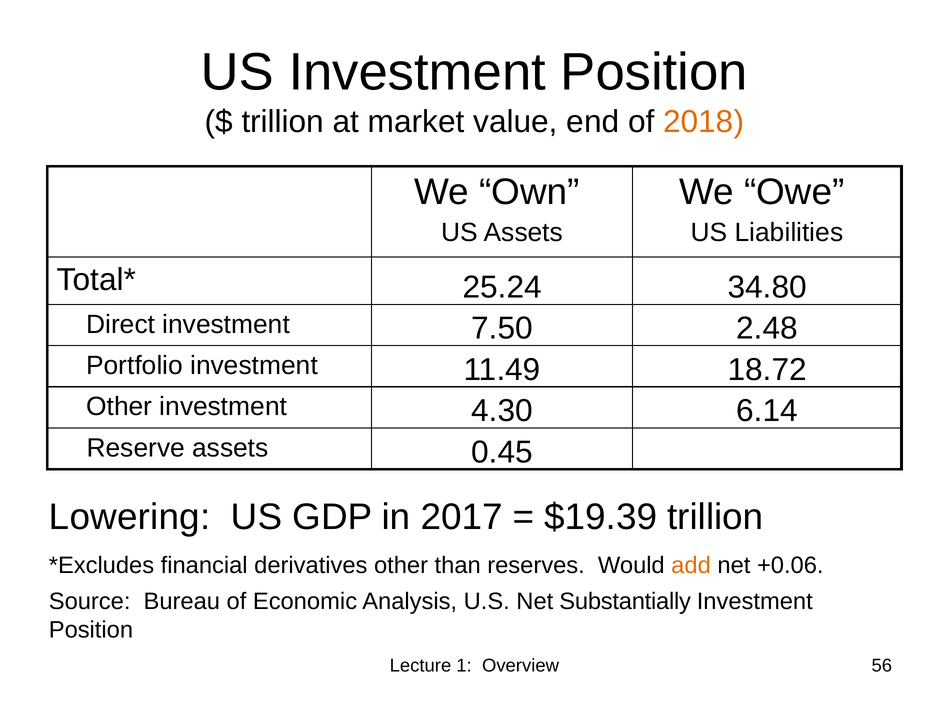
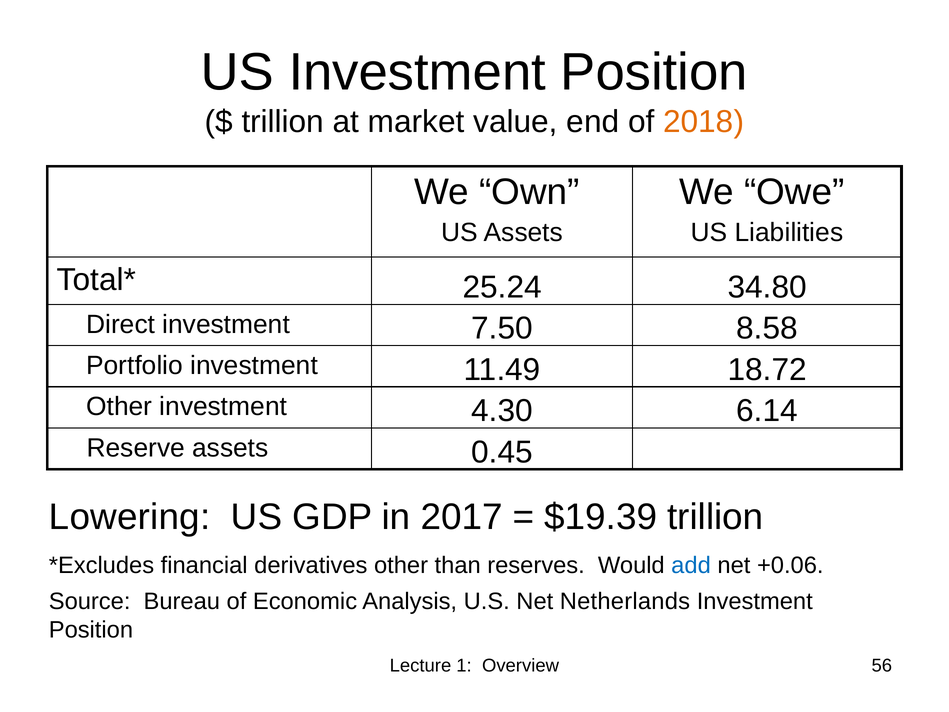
2.48: 2.48 -> 8.58 (767, 328)
add colour: orange -> blue (691, 565)
Substantially: Substantially -> Netherlands (625, 601)
